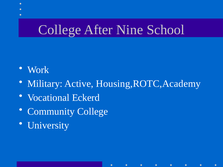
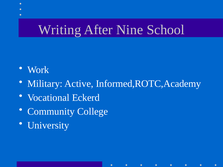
College: College -> Writing (60, 30)
Housing,ROTC,Academy: Housing,ROTC,Academy -> Informed,ROTC,Academy (148, 84)
